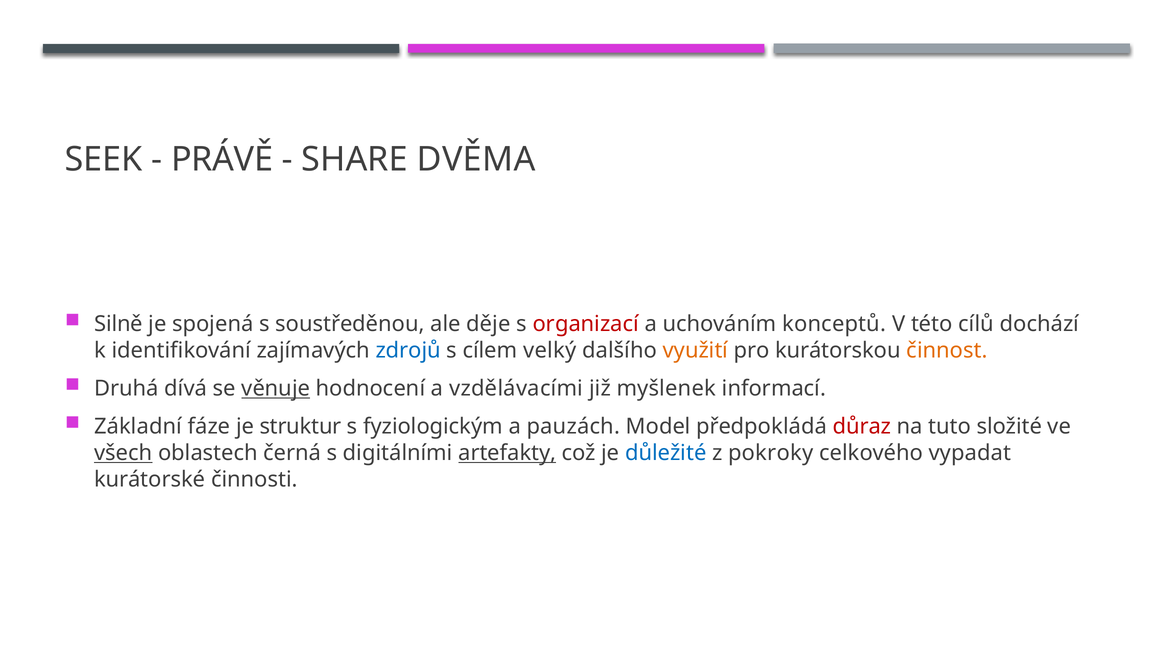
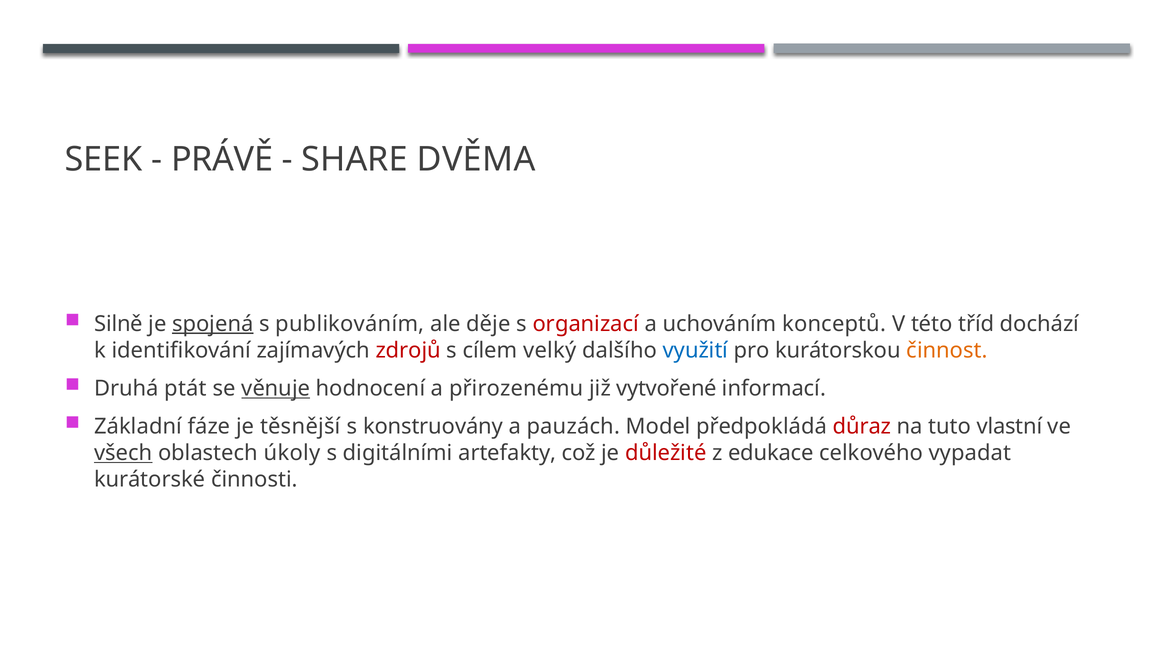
spojená underline: none -> present (213, 324)
soustředěnou: soustředěnou -> publikováním (350, 324)
cílů: cílů -> tříd (976, 324)
zdrojů colour: blue -> red (408, 350)
využití colour: orange -> blue (695, 350)
dívá: dívá -> ptát (186, 388)
vzdělávacími: vzdělávacími -> přirozenému (516, 388)
myšlenek: myšlenek -> vytvořené (667, 388)
struktur: struktur -> těsnější (300, 426)
fyziologickým: fyziologickým -> konstruovány (433, 426)
složité: složité -> vlastní (1009, 426)
černá: černá -> úkoly (292, 453)
artefakty underline: present -> none (507, 453)
důležité colour: blue -> red (666, 453)
pokroky: pokroky -> edukace (771, 453)
